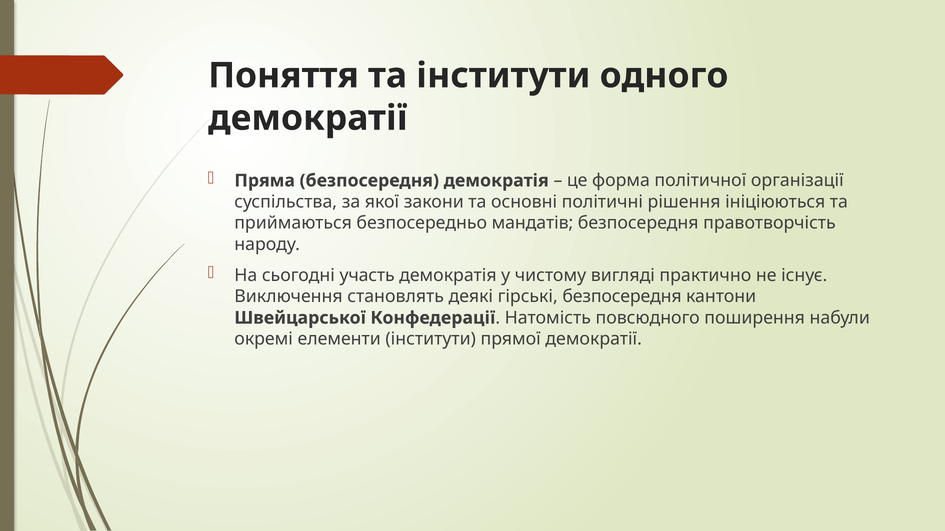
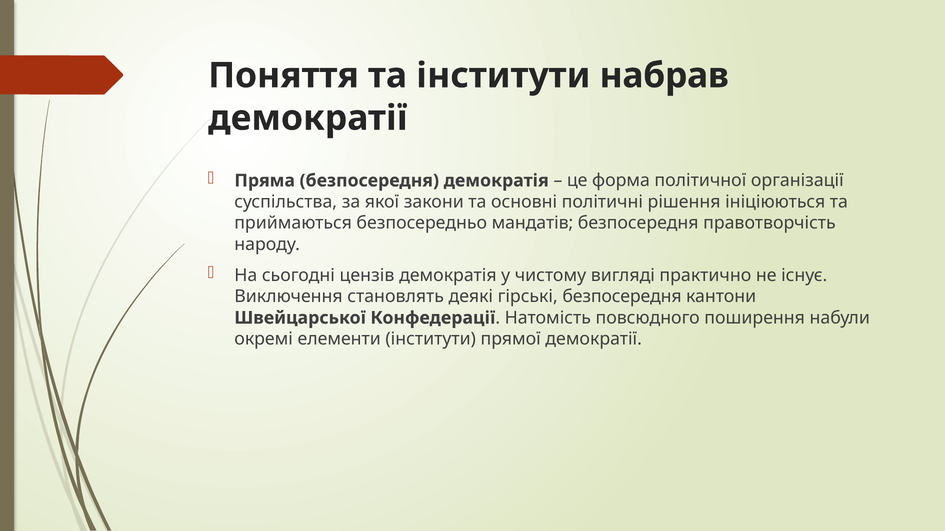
одного: одного -> набрав (664, 76)
участь: участь -> цензів (367, 276)
